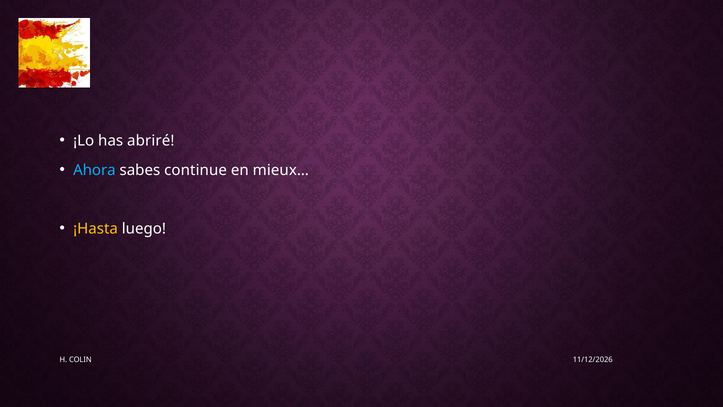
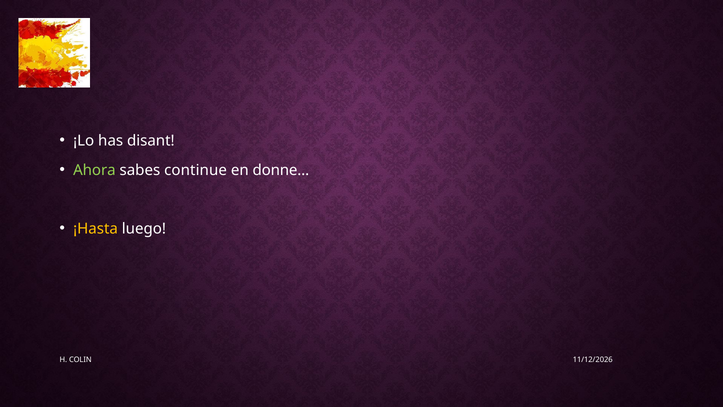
abriré: abriré -> disant (151, 141)
Ahora colour: light blue -> light green (94, 170)
mieux…: mieux… -> donne… (281, 170)
